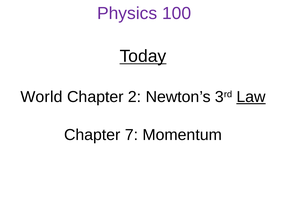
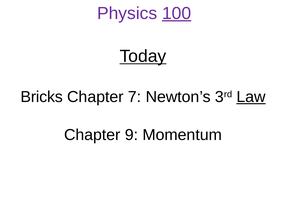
100 underline: none -> present (177, 13)
World: World -> Bricks (42, 97)
2: 2 -> 7 (135, 97)
7: 7 -> 9 (132, 135)
